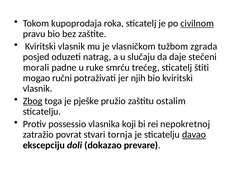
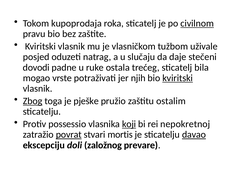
zgrada: zgrada -> uživale (204, 46)
morali: morali -> dovodi (36, 68)
smrću: smrću -> ostala (118, 68)
štiti: štiti -> bila (202, 68)
ručni: ručni -> vrste (62, 78)
kviritski underline: none -> present (178, 78)
koji underline: none -> present (129, 124)
povrat underline: none -> present (69, 135)
tornja: tornja -> mortis (120, 135)
dokazao: dokazao -> založnog (103, 145)
